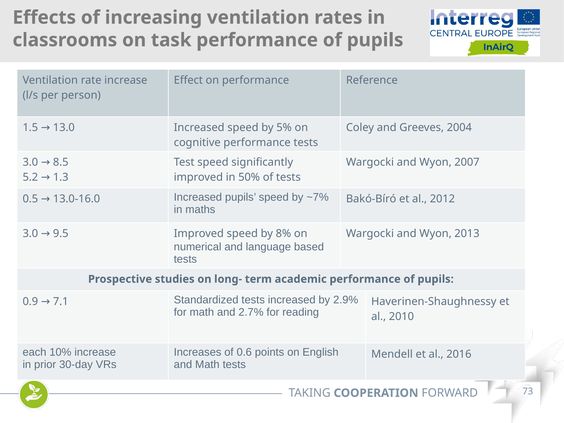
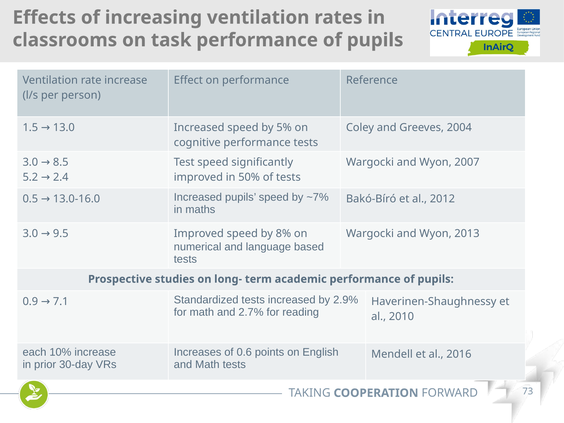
1.3: 1.3 -> 2.4 (61, 177)
